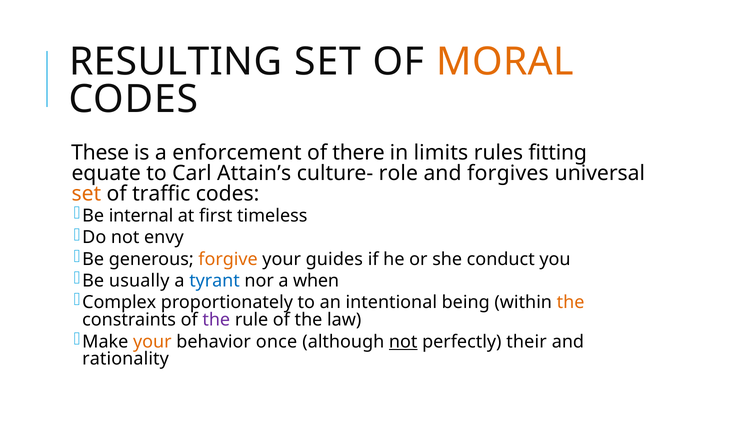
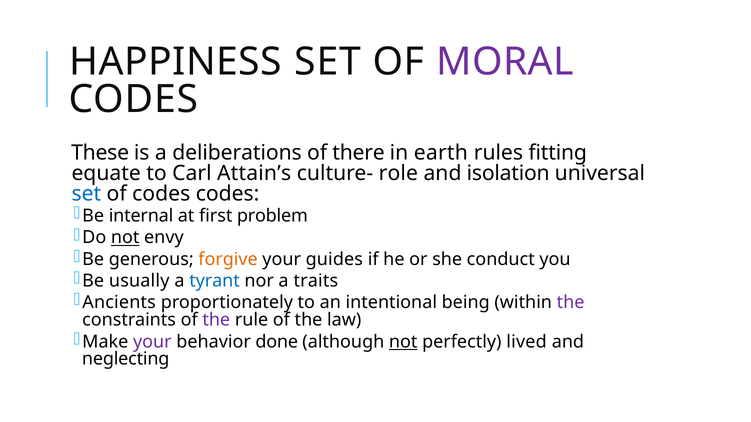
RESULTING: RESULTING -> HAPPINESS (176, 62)
MORAL colour: orange -> purple (505, 62)
enforcement: enforcement -> deliberations (237, 153)
limits: limits -> earth (441, 153)
forgives: forgives -> isolation (508, 174)
set colour: orange -> blue (86, 194)
of traffic: traffic -> codes (161, 194)
timeless: timeless -> problem (272, 216)
not underline: none -> present (125, 238)
when: when -> traits (316, 281)
Complex: Complex -> Ancients (119, 303)
the colour: orange -> purple (571, 303)
your colour: orange -> purple (152, 342)
once: once -> done (277, 342)
their: their -> lived (527, 342)
rationality: rationality -> neglecting (126, 359)
